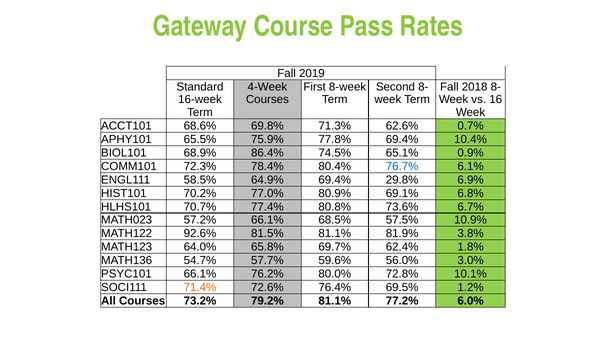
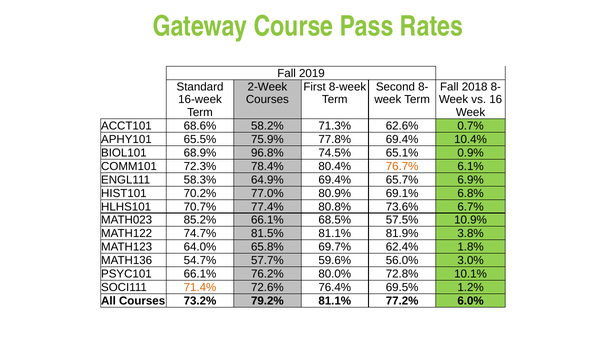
4-Week: 4-Week -> 2-Week (267, 87)
69.8%: 69.8% -> 58.2% (267, 126)
86.4%: 86.4% -> 96.8% (267, 153)
76.7% colour: blue -> orange (402, 166)
58.5%: 58.5% -> 58.3% (200, 180)
29.8%: 29.8% -> 65.7% (402, 180)
57.2%: 57.2% -> 85.2% (200, 220)
92.6%: 92.6% -> 74.7% (200, 233)
